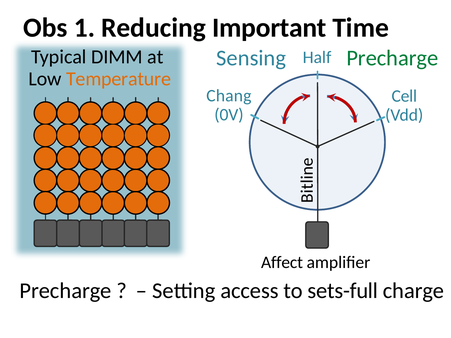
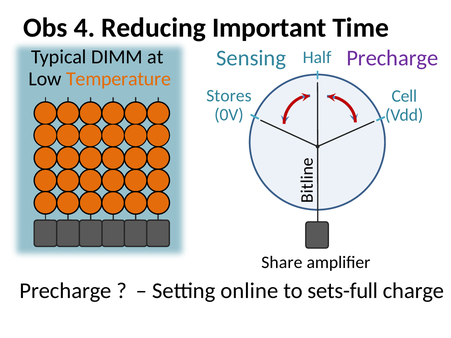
1: 1 -> 4 (84, 28)
Precharge colour: green -> purple (392, 58)
Chang: Chang -> Stores (229, 96)
Affect: Affect -> Share (282, 262)
access: access -> online (249, 291)
